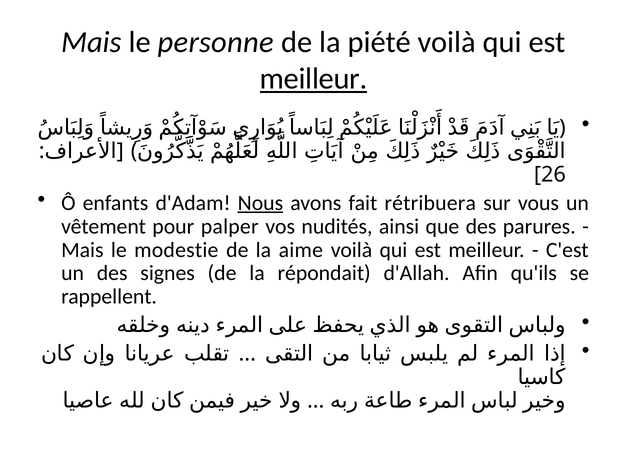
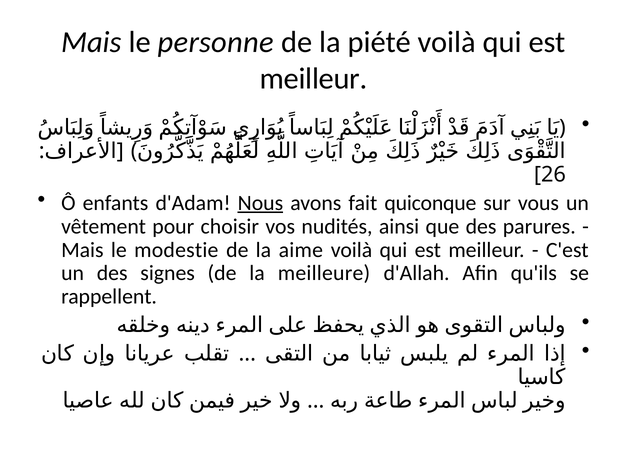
meilleur underline: present -> none (314, 79)
rétribuera: rétribuera -> quiconque (430, 203)
palper: palper -> choisir (230, 226)
répondait: répondait -> meilleure (324, 273)
